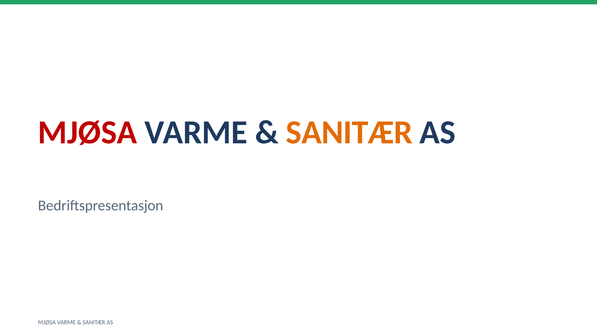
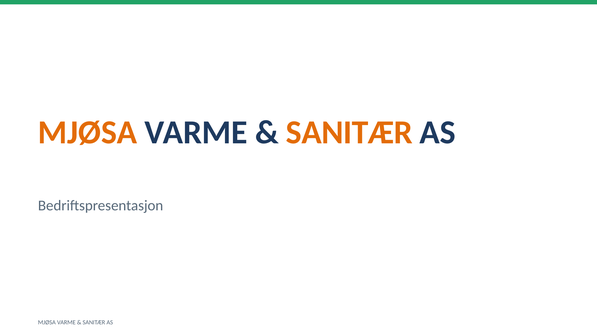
MJØSA colour: red -> orange (88, 132)
